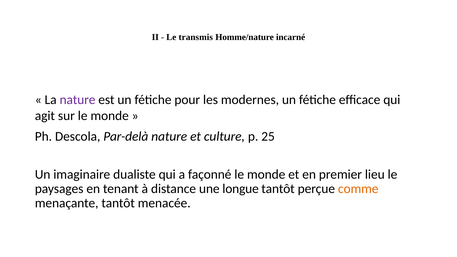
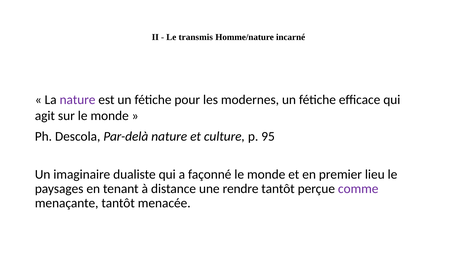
25: 25 -> 95 (268, 136)
longue: longue -> rendre (241, 189)
comme colour: orange -> purple (358, 189)
